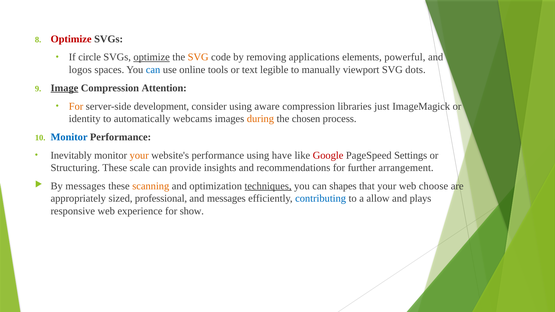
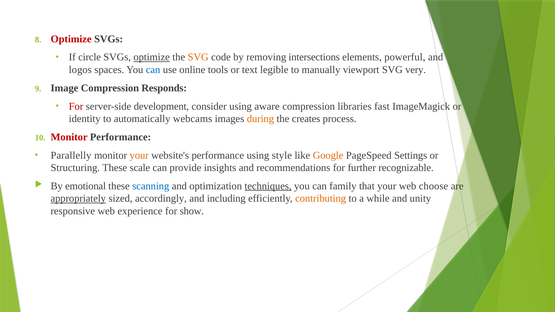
applications: applications -> intersections (314, 57)
dots: dots -> very (416, 70)
Image underline: present -> none (64, 88)
Attention: Attention -> Responds (164, 88)
For colour: orange -> red (76, 106)
just: just -> fast (382, 106)
chosen: chosen -> creates (306, 119)
Monitor colour: blue -> red (69, 137)
Inevitably: Inevitably -> Parallelly (71, 155)
have: have -> style (282, 155)
Google colour: red -> orange (328, 155)
arrangement: arrangement -> recognizable (406, 168)
By messages: messages -> emotional (86, 186)
scanning colour: orange -> blue (151, 186)
shapes: shapes -> family (343, 186)
appropriately underline: none -> present (78, 199)
professional: professional -> accordingly (161, 199)
and messages: messages -> including (226, 199)
contributing colour: blue -> orange (321, 199)
allow: allow -> while (378, 199)
plays: plays -> unity (420, 199)
